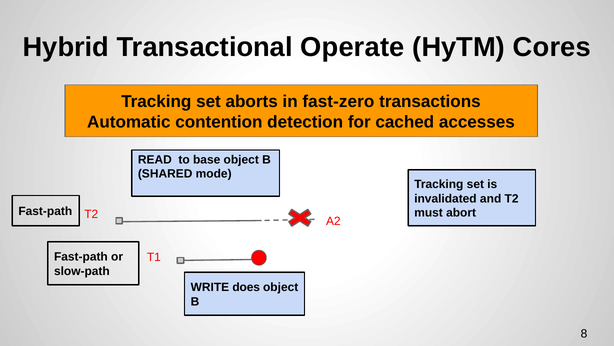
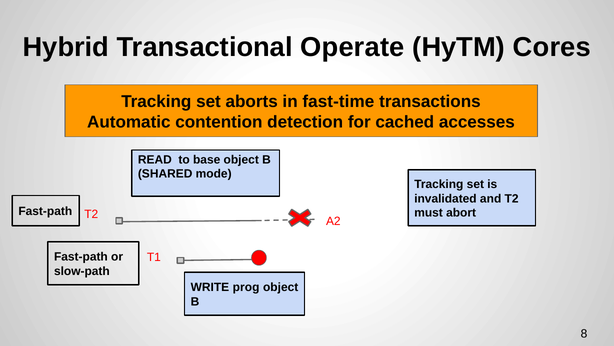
fast-zero: fast-zero -> fast-time (338, 101)
does: does -> prog (246, 287)
